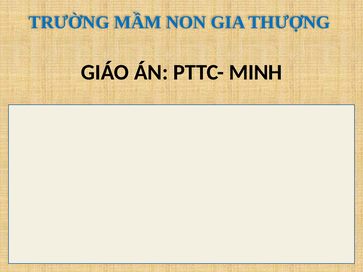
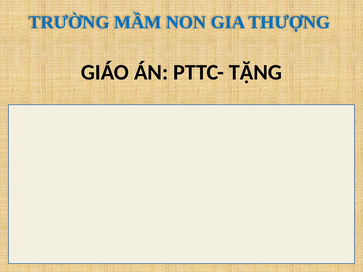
PTTC- MINH: MINH -> TẶNG (255, 72)
